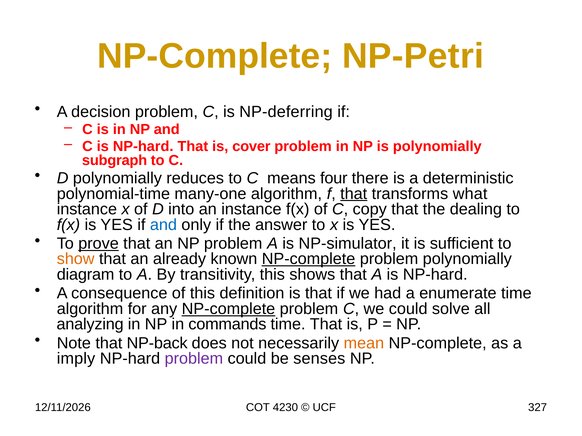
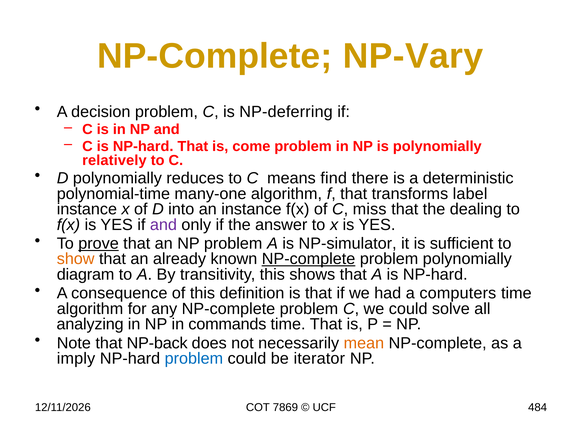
NP-Petri: NP-Petri -> NP-Vary (413, 56)
cover: cover -> come (251, 146)
subgraph: subgraph -> relatively (114, 160)
four: four -> find (334, 178)
that underline: present -> none (354, 194)
what: what -> label (470, 194)
copy: copy -> miss (370, 209)
and colour: blue -> purple (163, 225)
enumerate: enumerate -> computers (458, 294)
NP-complete underline: present -> none (228, 309)
problem colour: purple -> blue (194, 359)
senses: senses -> iterator (319, 359)
4230: 4230 -> 7869 (285, 408)
327: 327 -> 484 (538, 408)
